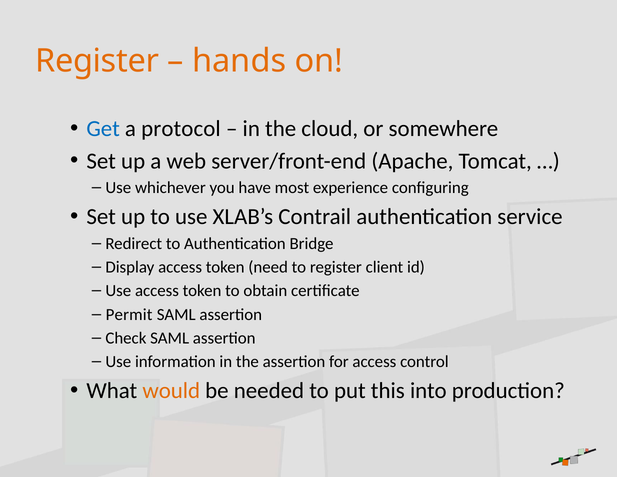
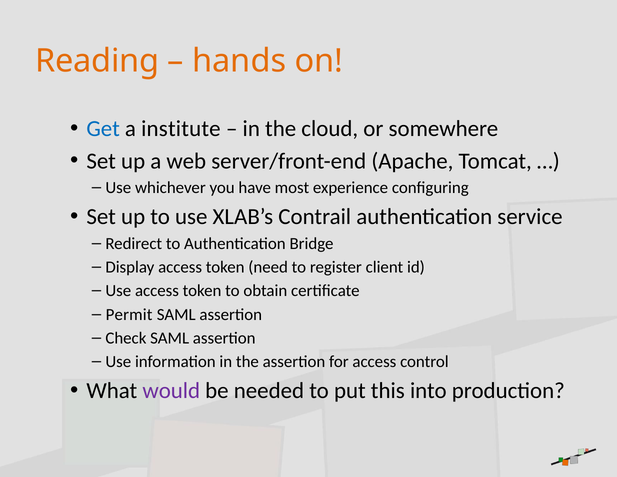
Register: Register -> Reading (97, 61)
protocol: protocol -> institute (181, 129)
would colour: orange -> purple (171, 391)
